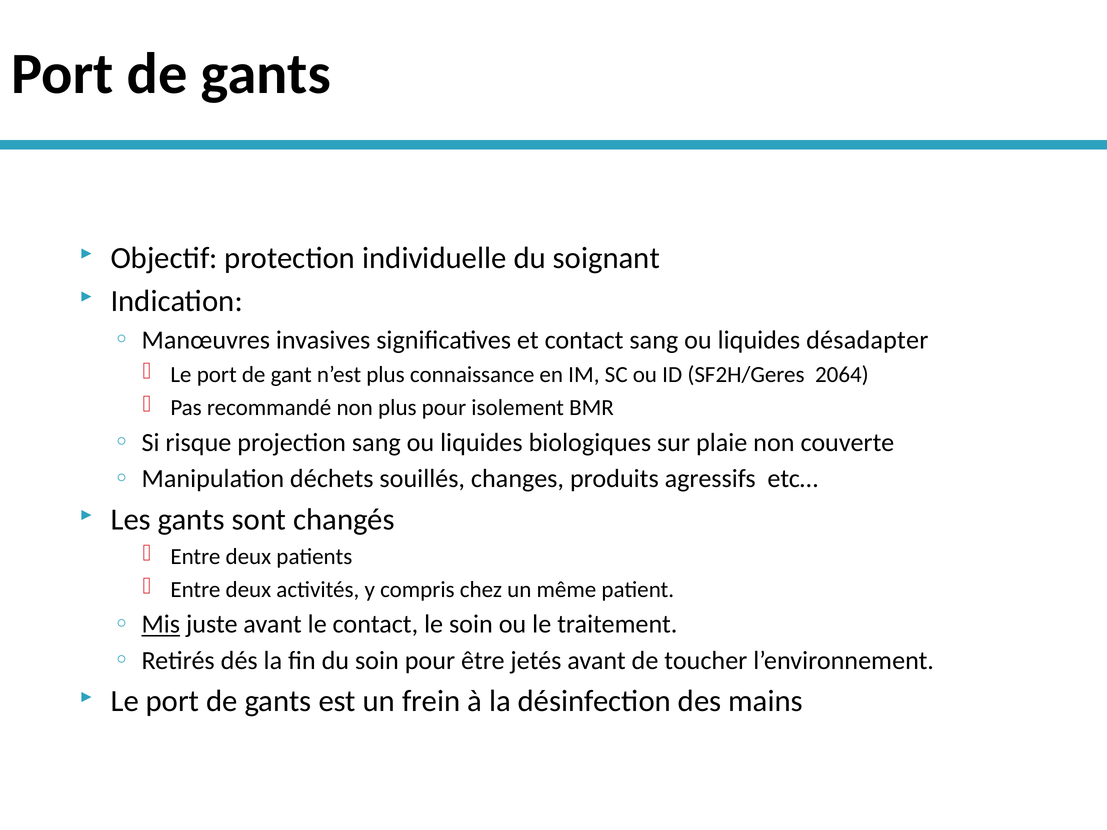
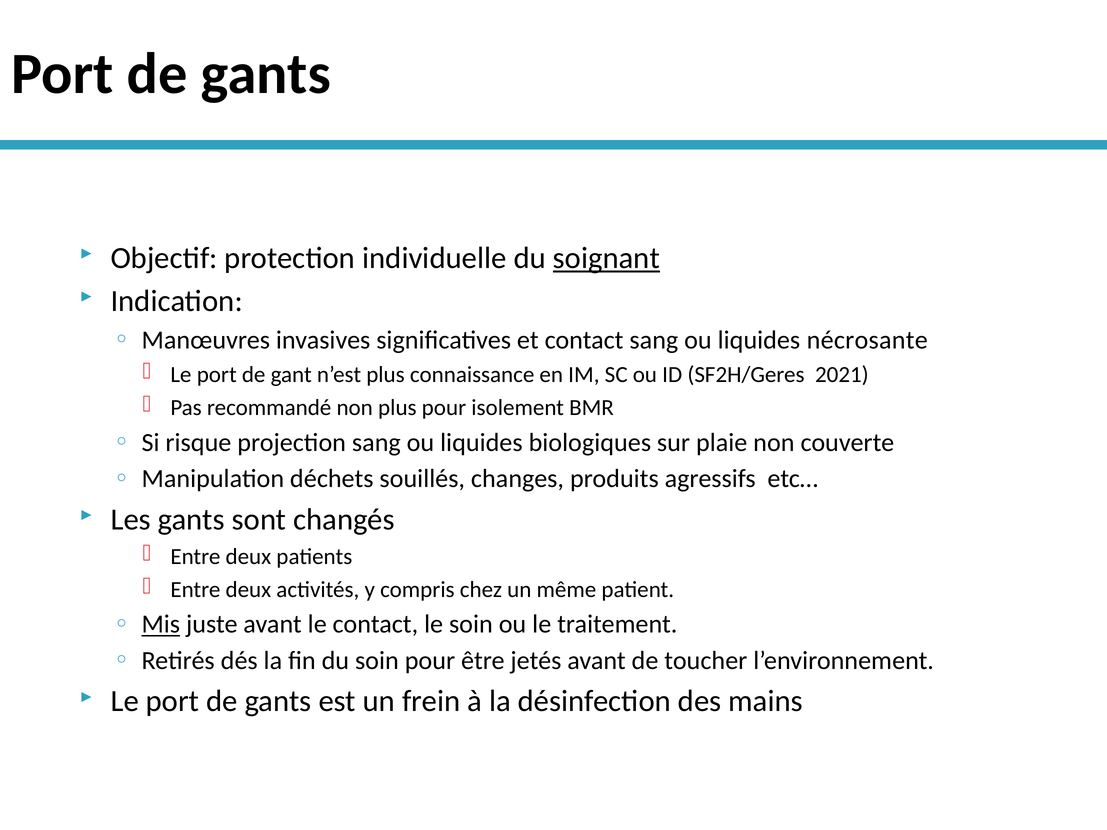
soignant underline: none -> present (606, 258)
désadapter: désadapter -> nécrosante (867, 340)
2064: 2064 -> 2021 (842, 375)
